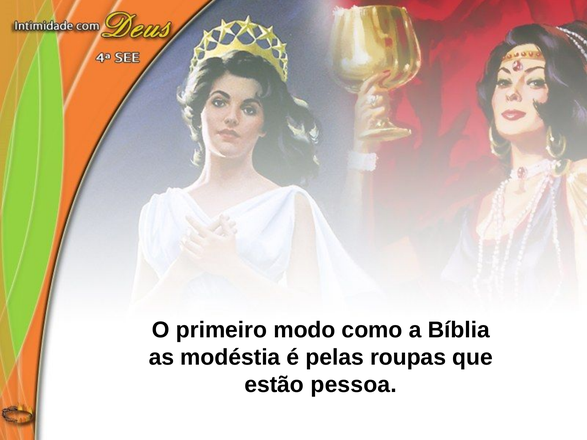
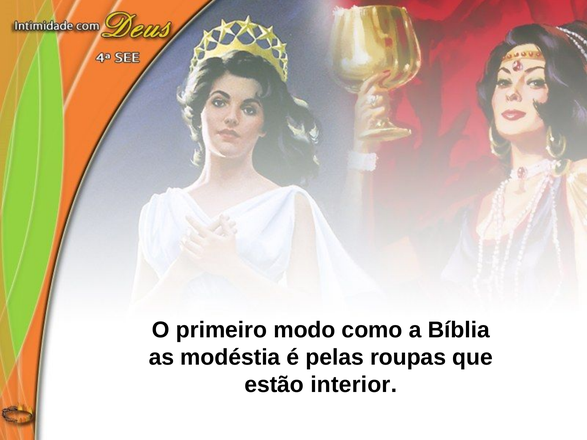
pessoa: pessoa -> interior (354, 385)
